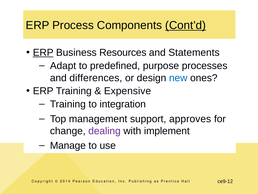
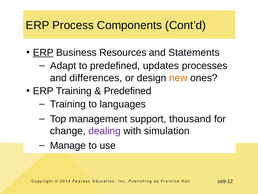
Cont’d underline: present -> none (186, 25)
purpose: purpose -> updates (161, 66)
new colour: blue -> orange (178, 78)
Expensive: Expensive -> Predefined (128, 91)
integration: integration -> languages (123, 104)
approves: approves -> thousand (190, 119)
implement: implement -> simulation (167, 131)
